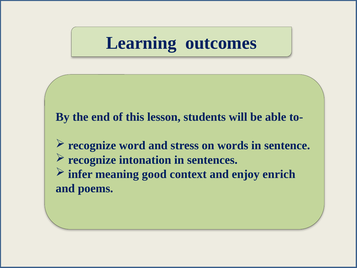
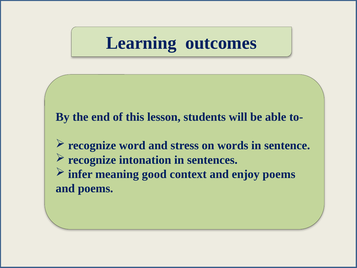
enjoy enrich: enrich -> poems (279, 174)
